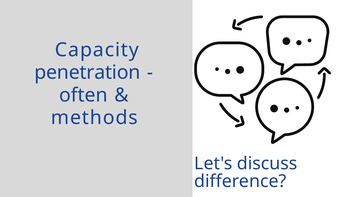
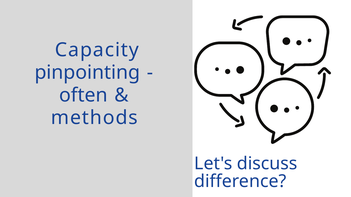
penetration: penetration -> pinpointing (87, 73)
